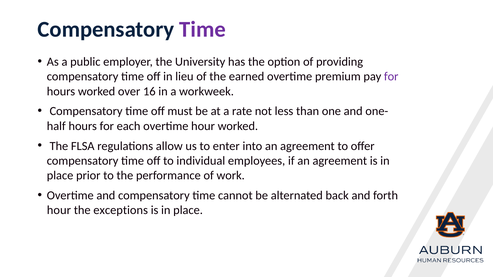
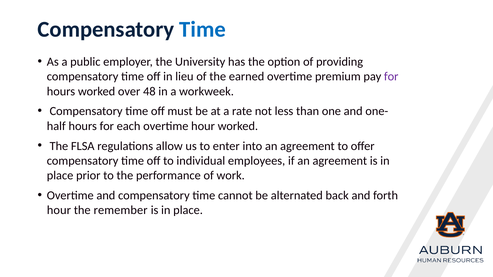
Time colour: purple -> blue (203, 29)
16: 16 -> 48 (149, 91)
exceptions: exceptions -> remember (121, 210)
